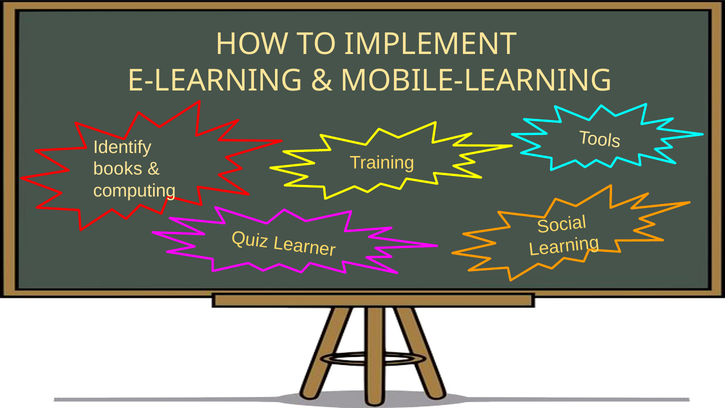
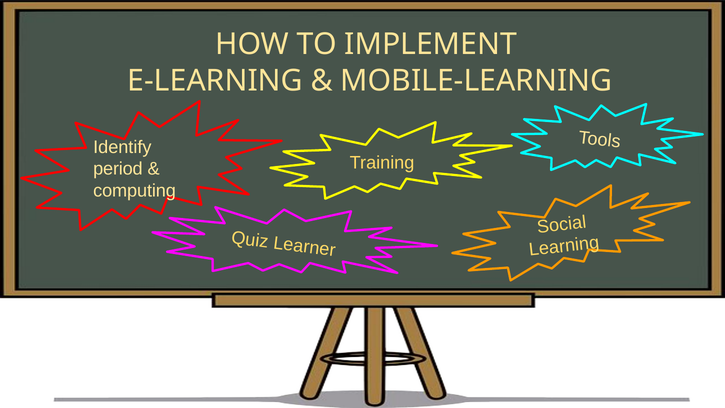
books: books -> period (118, 169)
